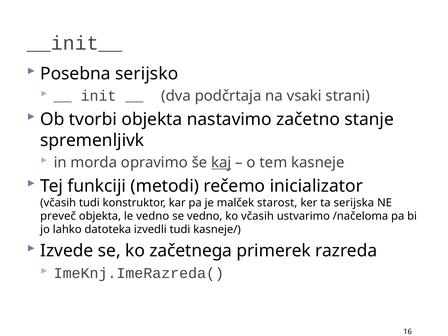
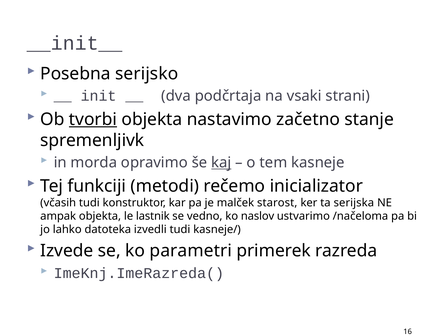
tvorbi underline: none -> present (93, 119)
preveč: preveč -> ampak (58, 216)
le vedno: vedno -> lastnik (153, 216)
ko včasih: včasih -> naslov (258, 216)
začetnega: začetnega -> parametri (191, 251)
